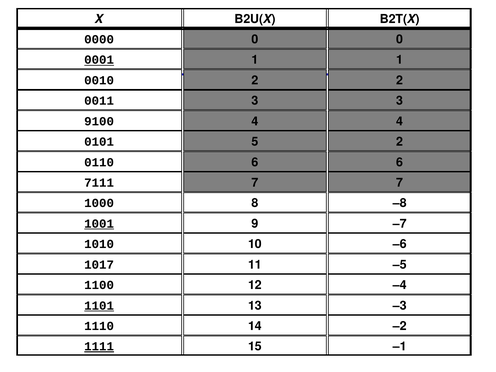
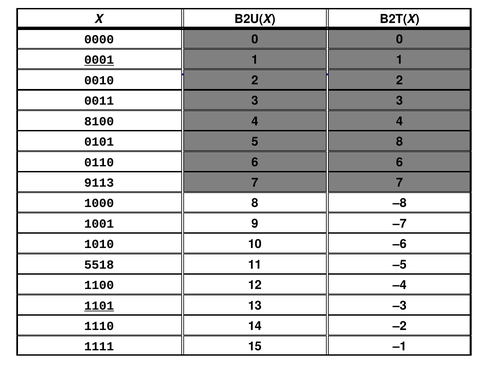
9100: 9100 -> 8100 (99, 121)
0101 2: 2 -> 8 (400, 142)
7111: 7111 -> 9113 (99, 183)
1001 underline: present -> none (99, 224)
1017: 1017 -> 5518 (99, 265)
1111 underline: present -> none (99, 347)
